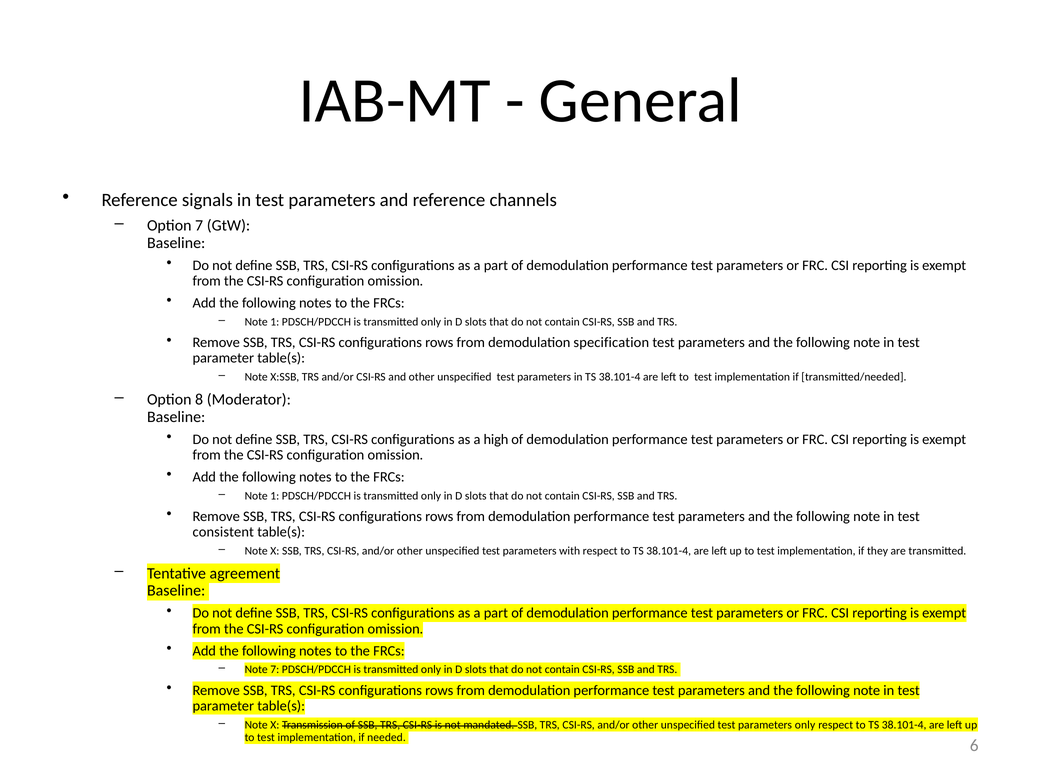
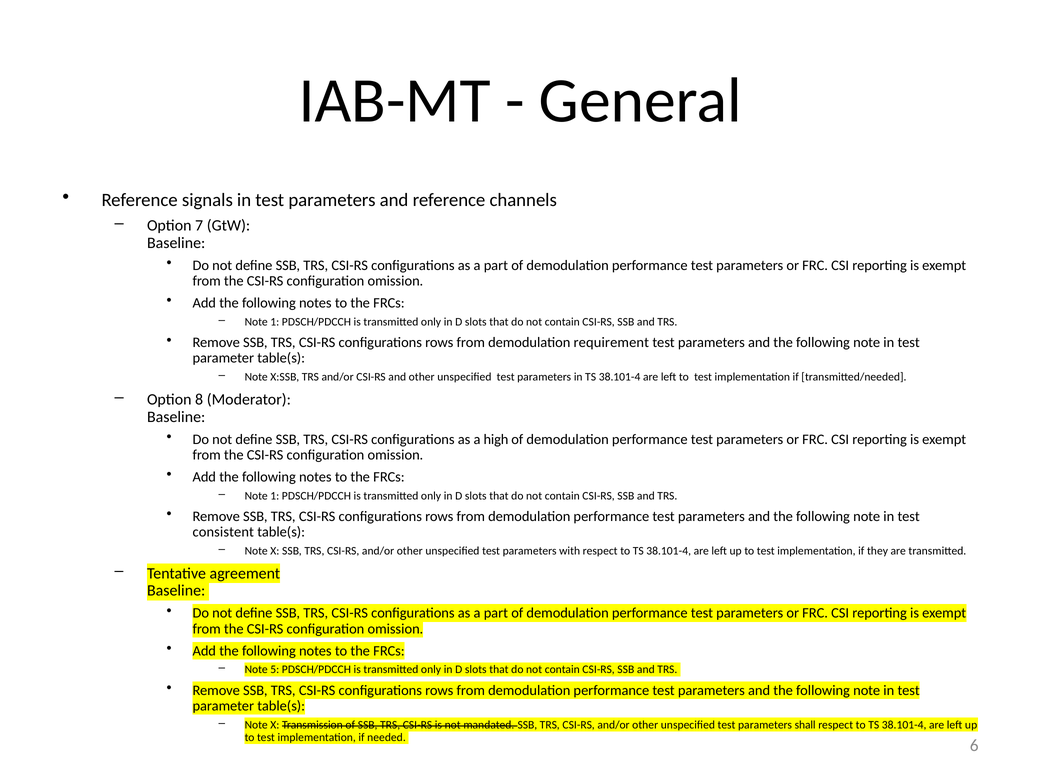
specification: specification -> requirement (611, 342)
Note 7: 7 -> 5 (275, 669)
parameters only: only -> shall (805, 725)
